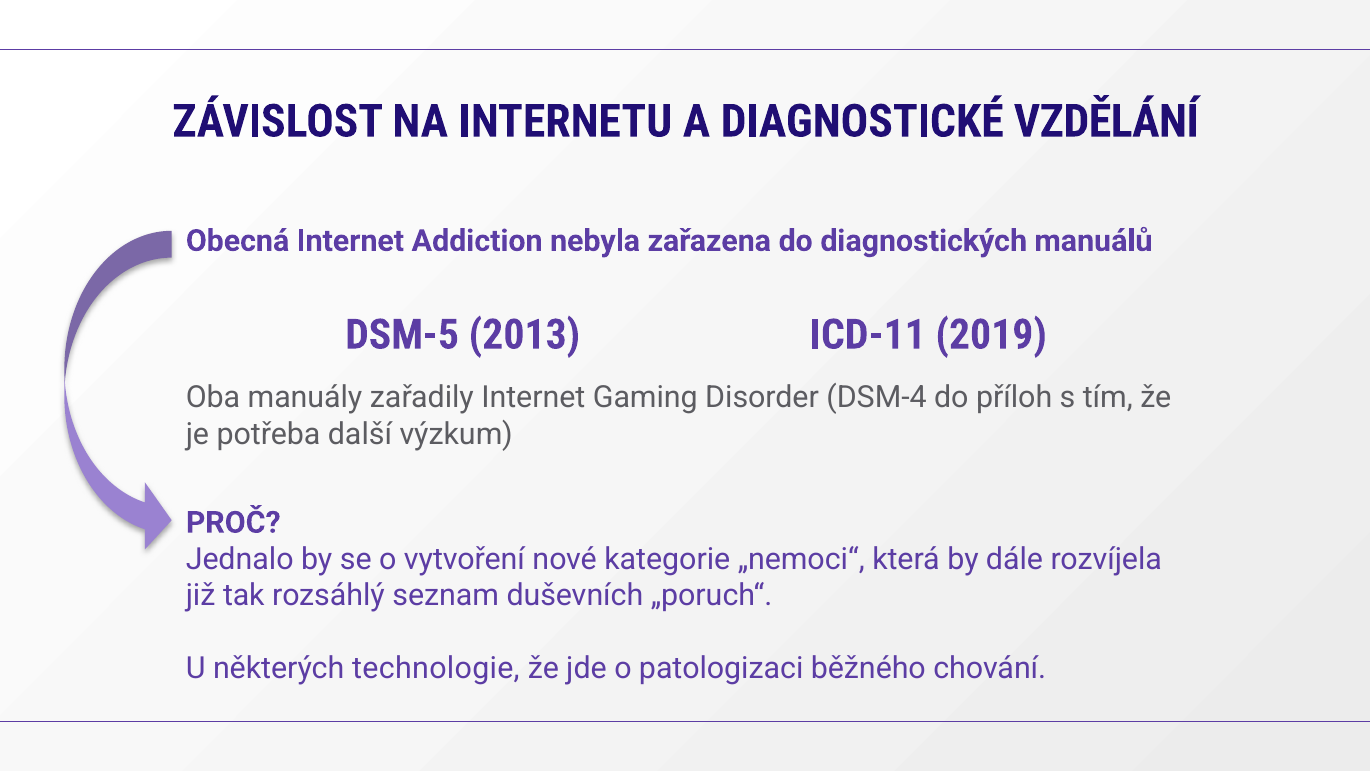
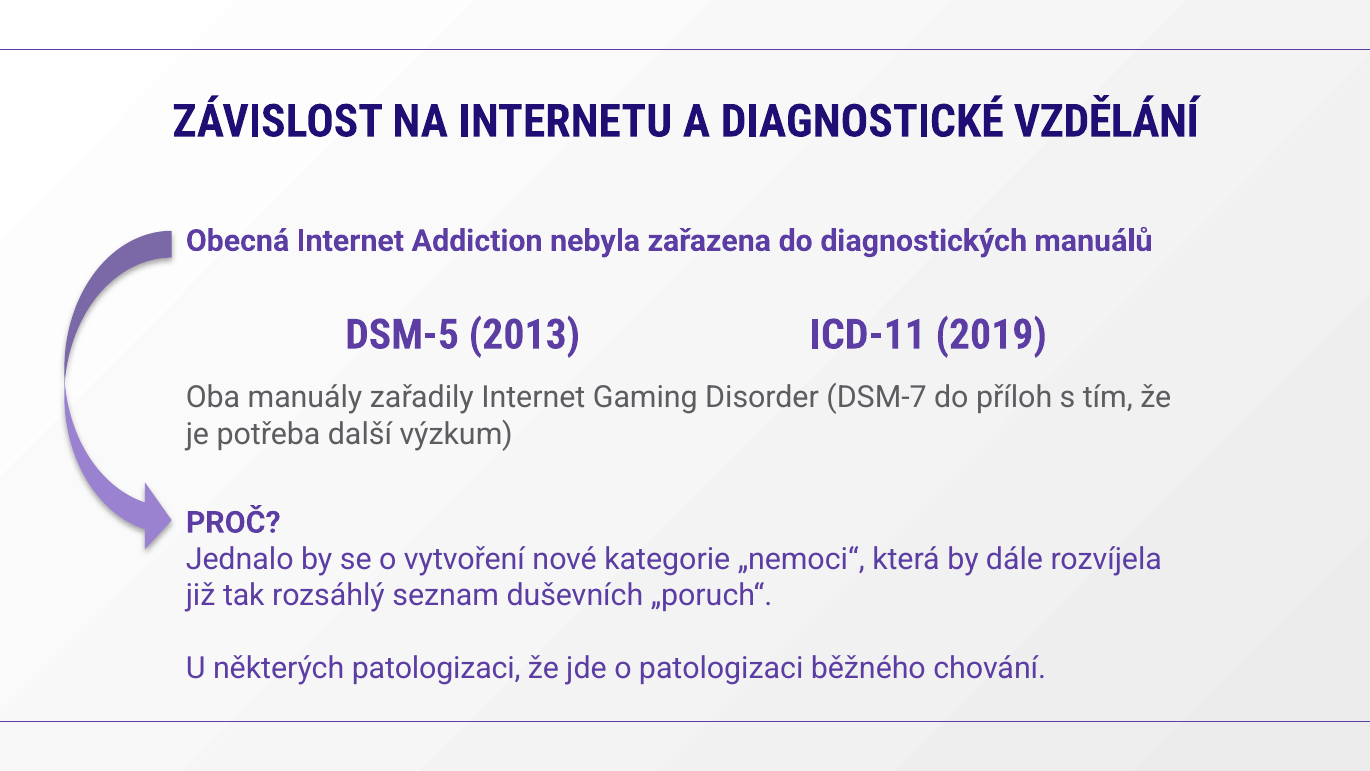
DSM-4: DSM-4 -> DSM-7 (877, 398)
některých technologie: technologie -> patologizaci (436, 668)
